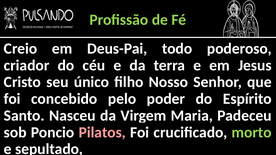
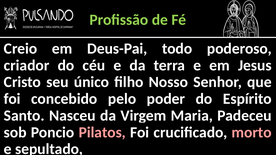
morto colour: light green -> pink (252, 132)
